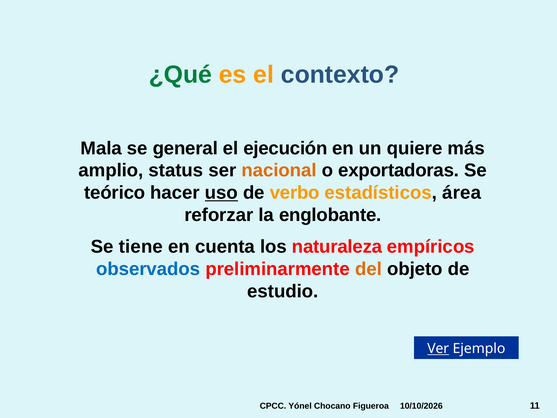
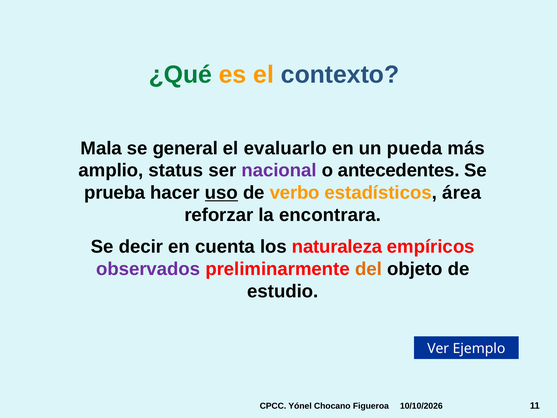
ejecución: ejecución -> evaluarlo (285, 148)
quiere: quiere -> pueda (415, 148)
nacional colour: orange -> purple (279, 170)
exportadoras: exportadoras -> antecedentes (399, 170)
teórico: teórico -> prueba (115, 193)
englobante: englobante -> encontrara (330, 215)
tiene: tiene -> decir (141, 247)
observados colour: blue -> purple (148, 269)
Ver underline: present -> none (438, 348)
